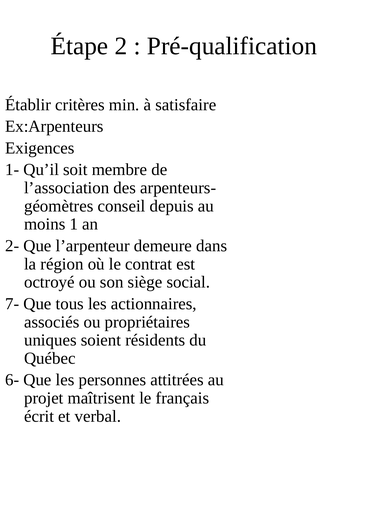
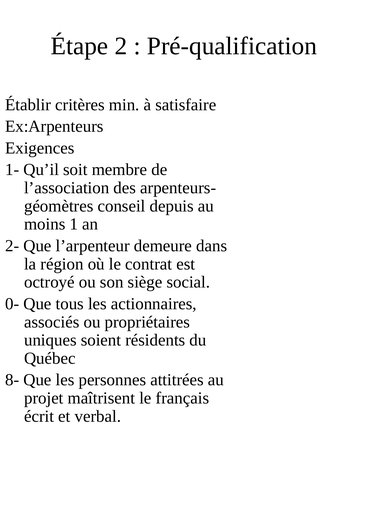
7-: 7- -> 0- (12, 304)
6-: 6- -> 8- (12, 380)
